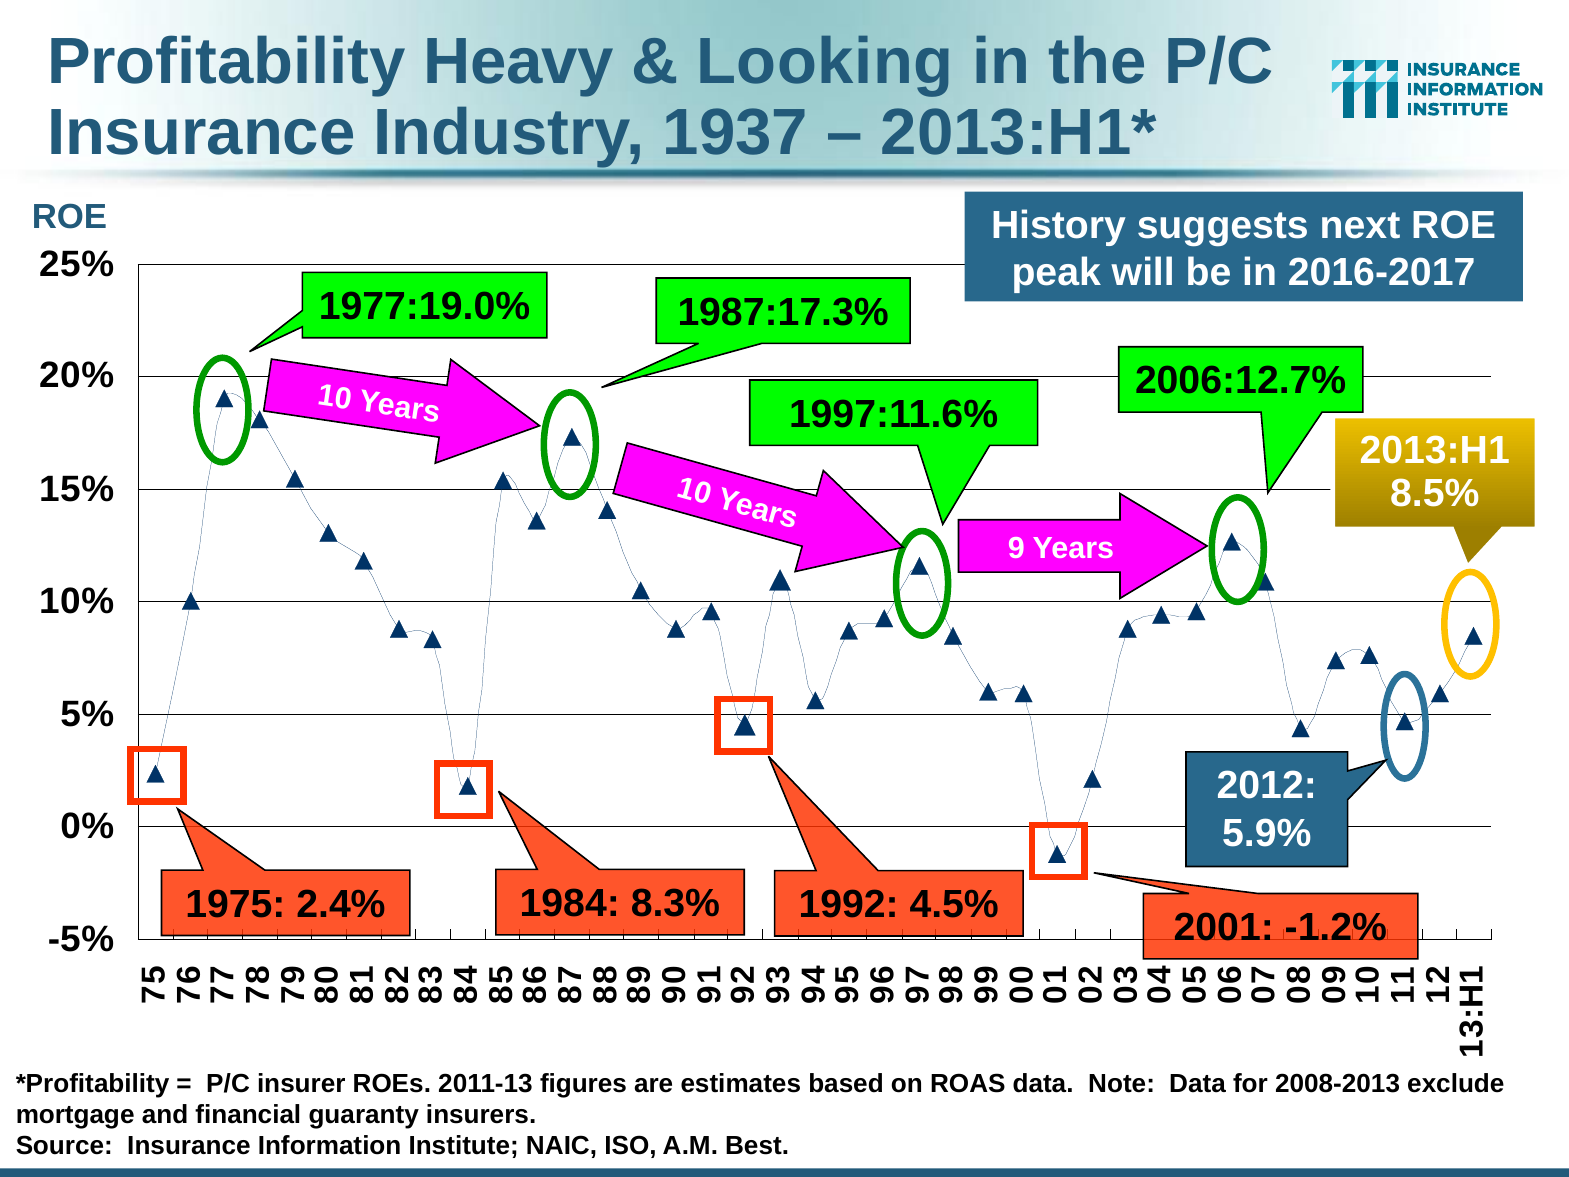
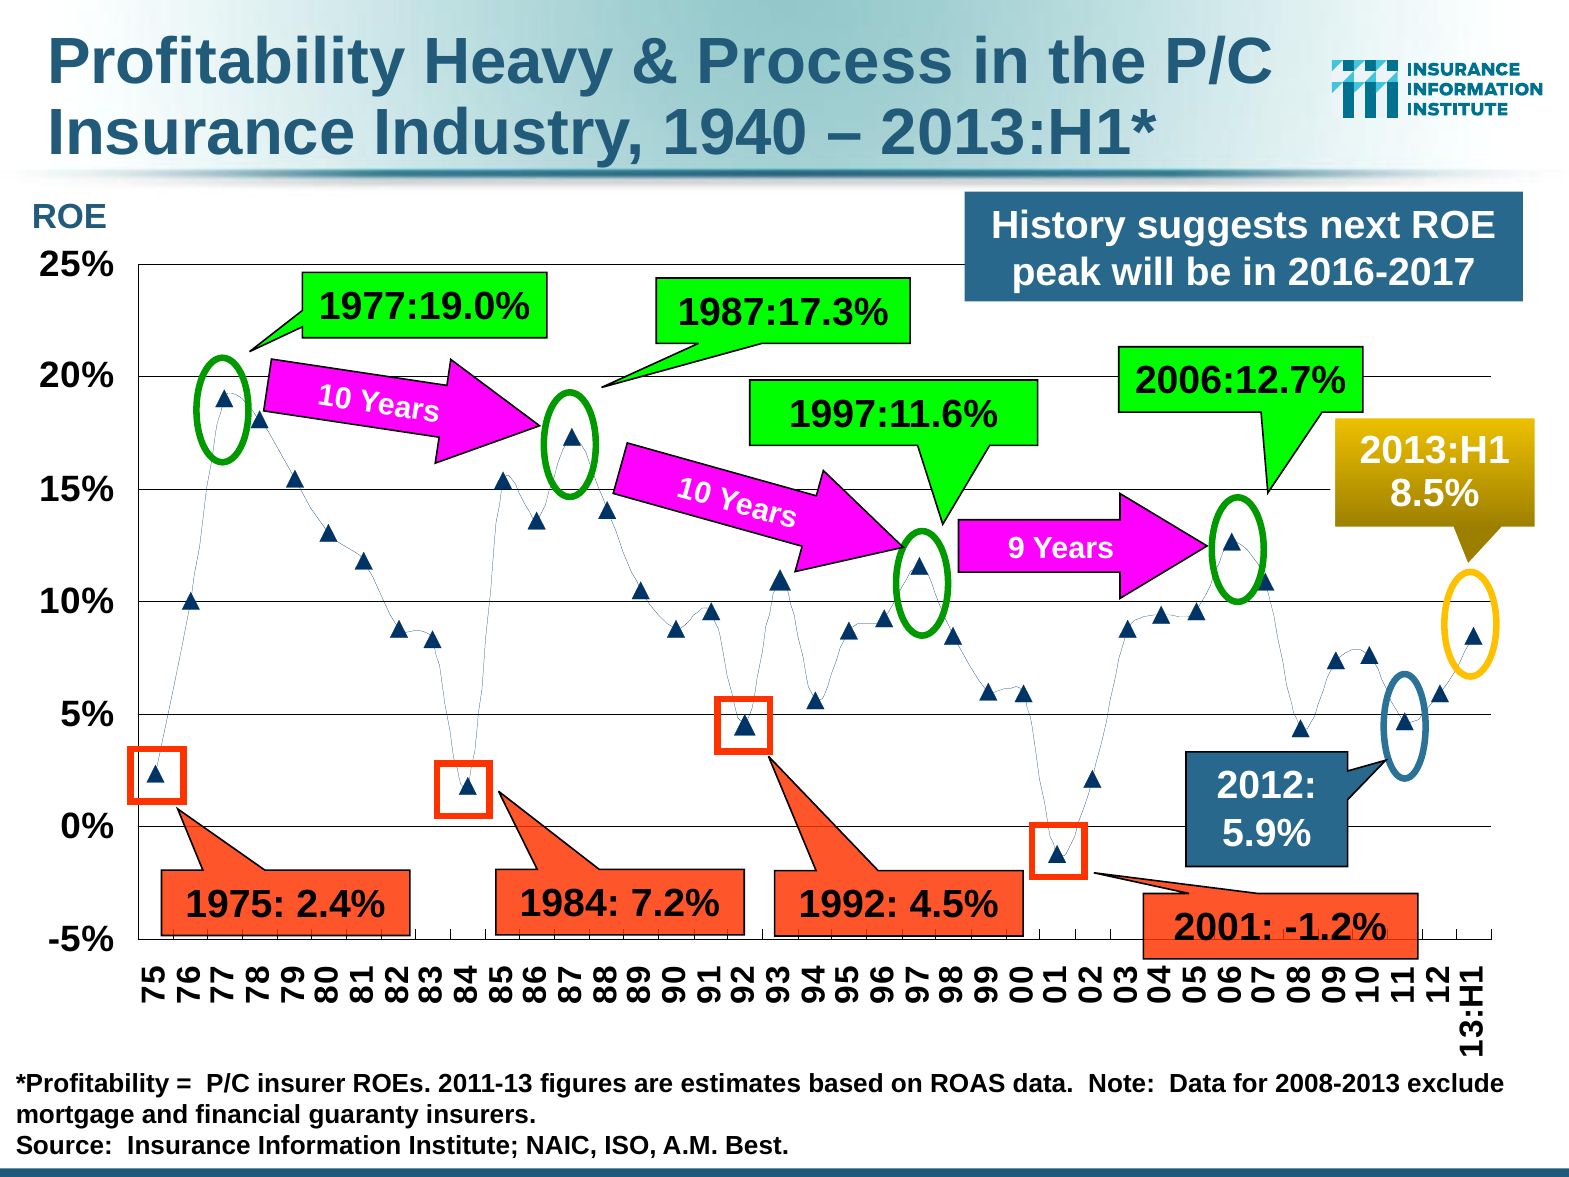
Looking: Looking -> Process (825, 62)
1937: 1937 -> 1940 (735, 133)
8.3%: 8.3% -> 7.2% (675, 903)
